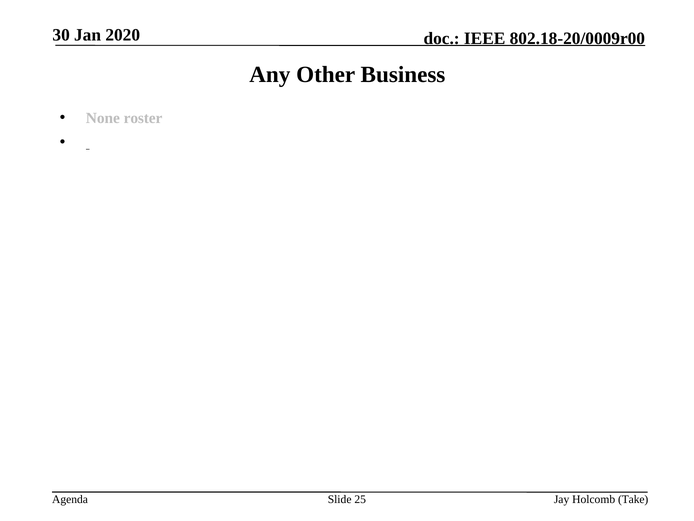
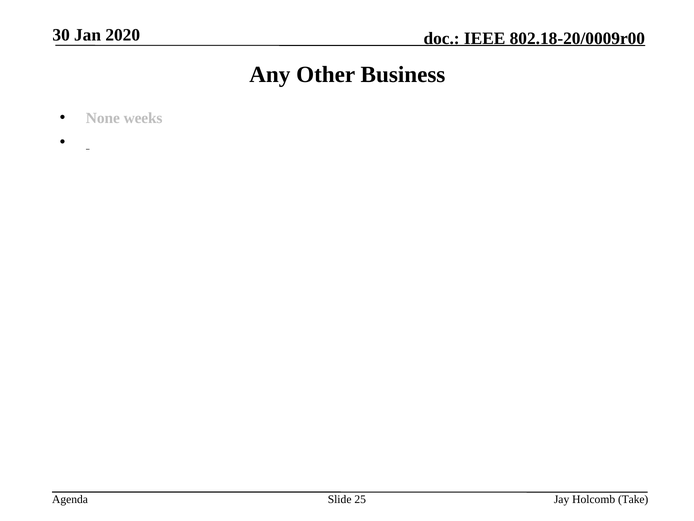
roster: roster -> weeks (143, 118)
